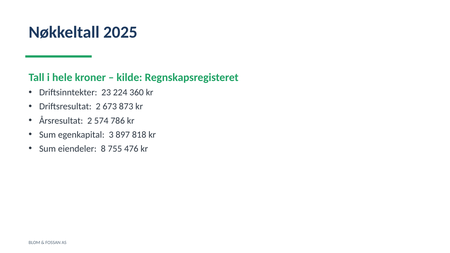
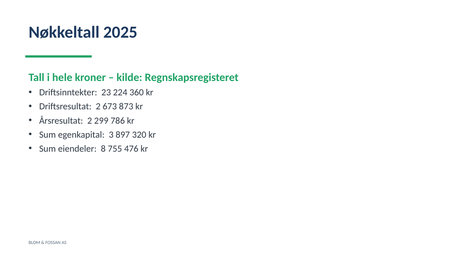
574: 574 -> 299 (101, 121)
818: 818 -> 320 (139, 135)
